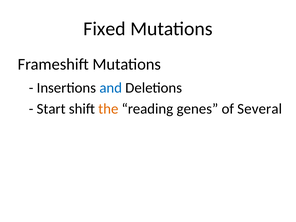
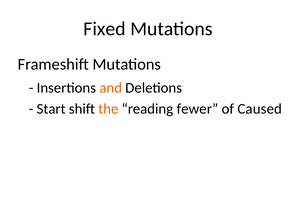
and colour: blue -> orange (111, 88)
genes: genes -> fewer (197, 109)
Several: Several -> Caused (260, 109)
